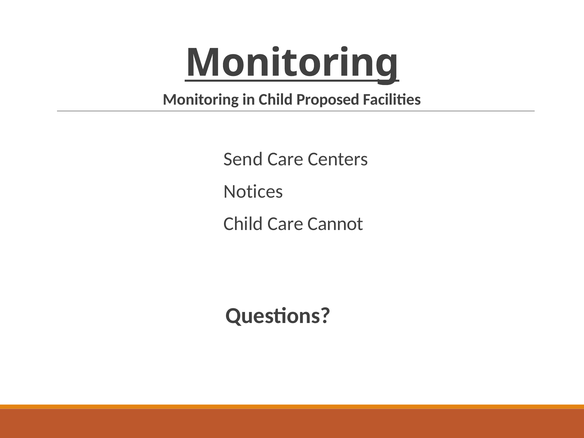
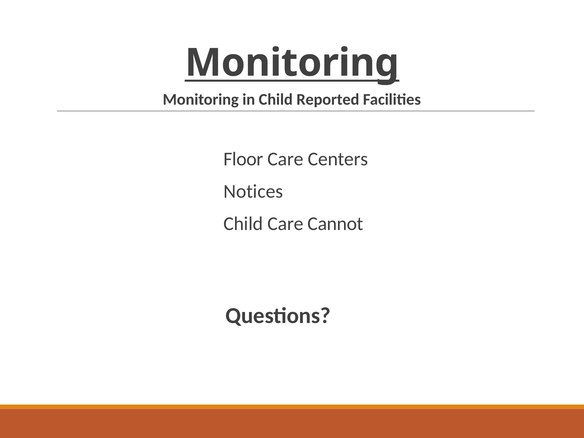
Proposed: Proposed -> Reported (328, 100)
Send: Send -> Floor (243, 159)
